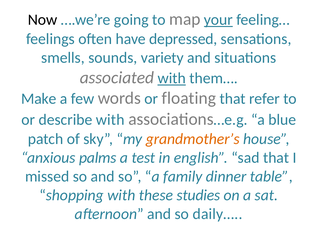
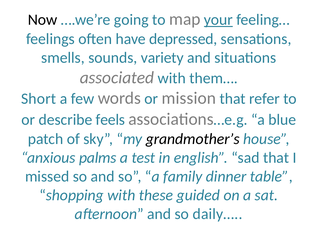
with underline: present -> none (172, 78)
Make: Make -> Short (39, 99)
floating: floating -> mission (189, 98)
describe with: with -> feels (110, 120)
grandmother’s colour: orange -> black (193, 139)
studies: studies -> guided (198, 195)
